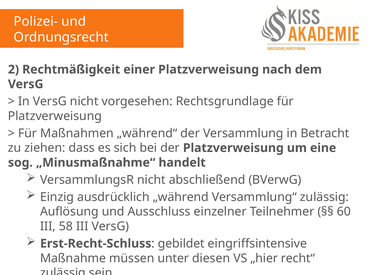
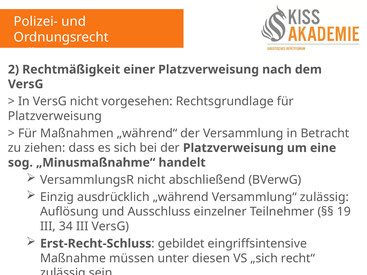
60: 60 -> 19 (344, 212)
58: 58 -> 34 (66, 227)
„hier: „hier -> „sich (264, 258)
